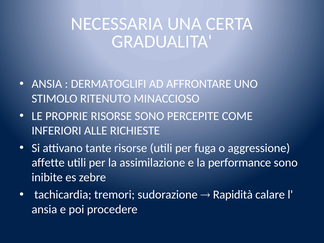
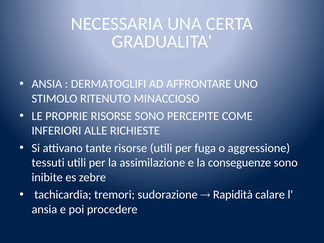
affette: affette -> tessuti (48, 163)
performance: performance -> conseguenze (240, 163)
